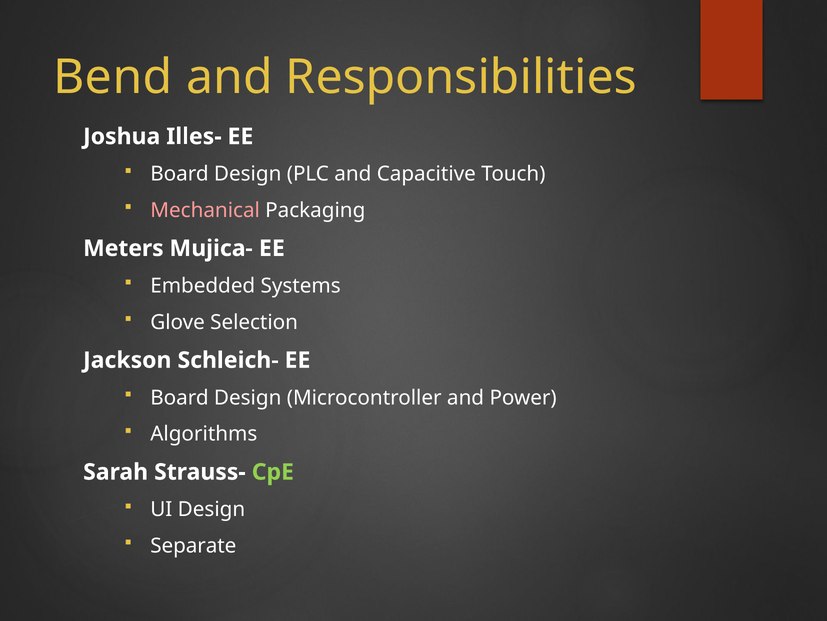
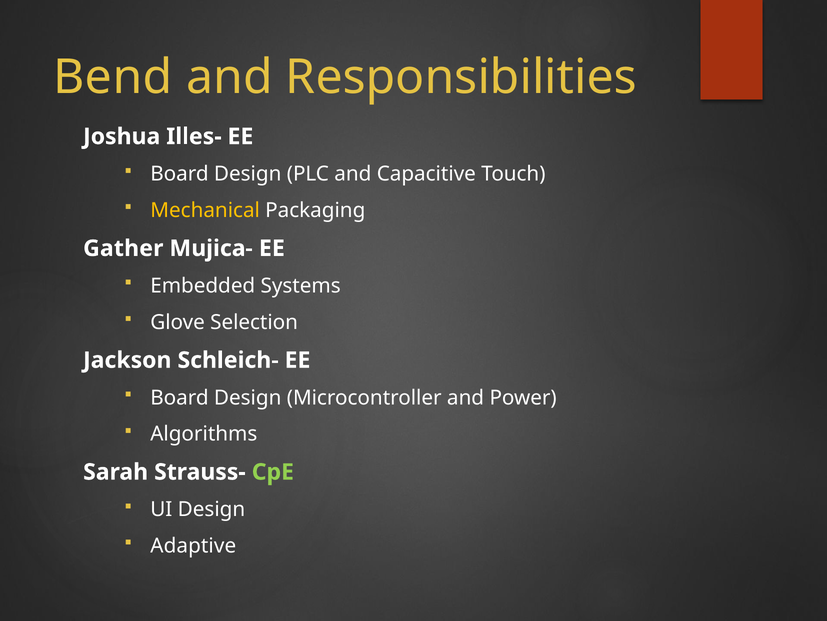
Mechanical colour: pink -> yellow (205, 210)
Meters: Meters -> Gather (123, 248)
Separate: Separate -> Adaptive (193, 545)
